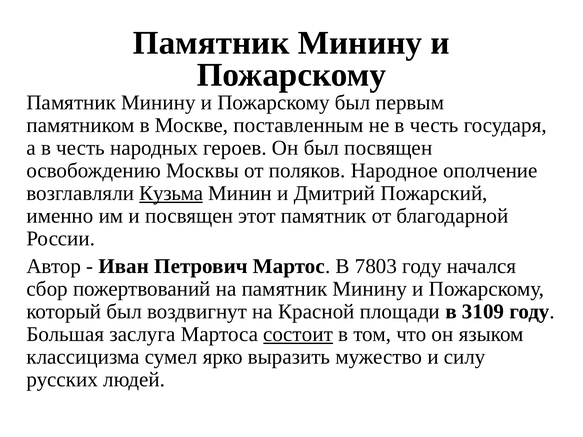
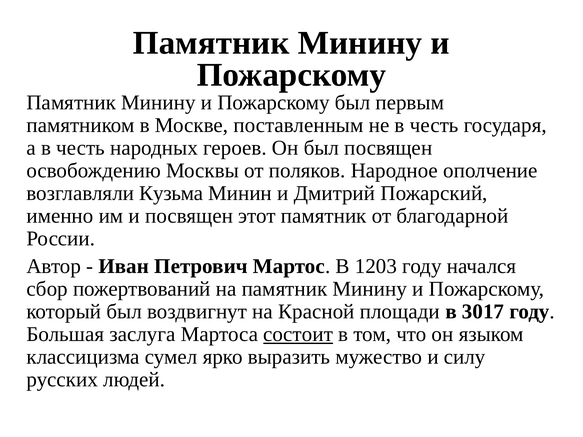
Кузьма underline: present -> none (171, 193)
7803: 7803 -> 1203 (376, 266)
3109: 3109 -> 3017 (483, 312)
